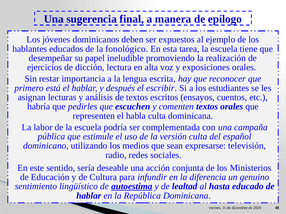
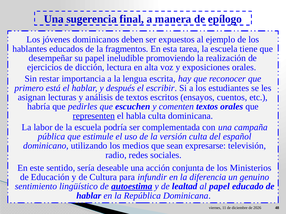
fonológico: fonológico -> fragmentos (127, 49)
representen underline: none -> present (94, 116)
al hasta: hasta -> papel (219, 187)
